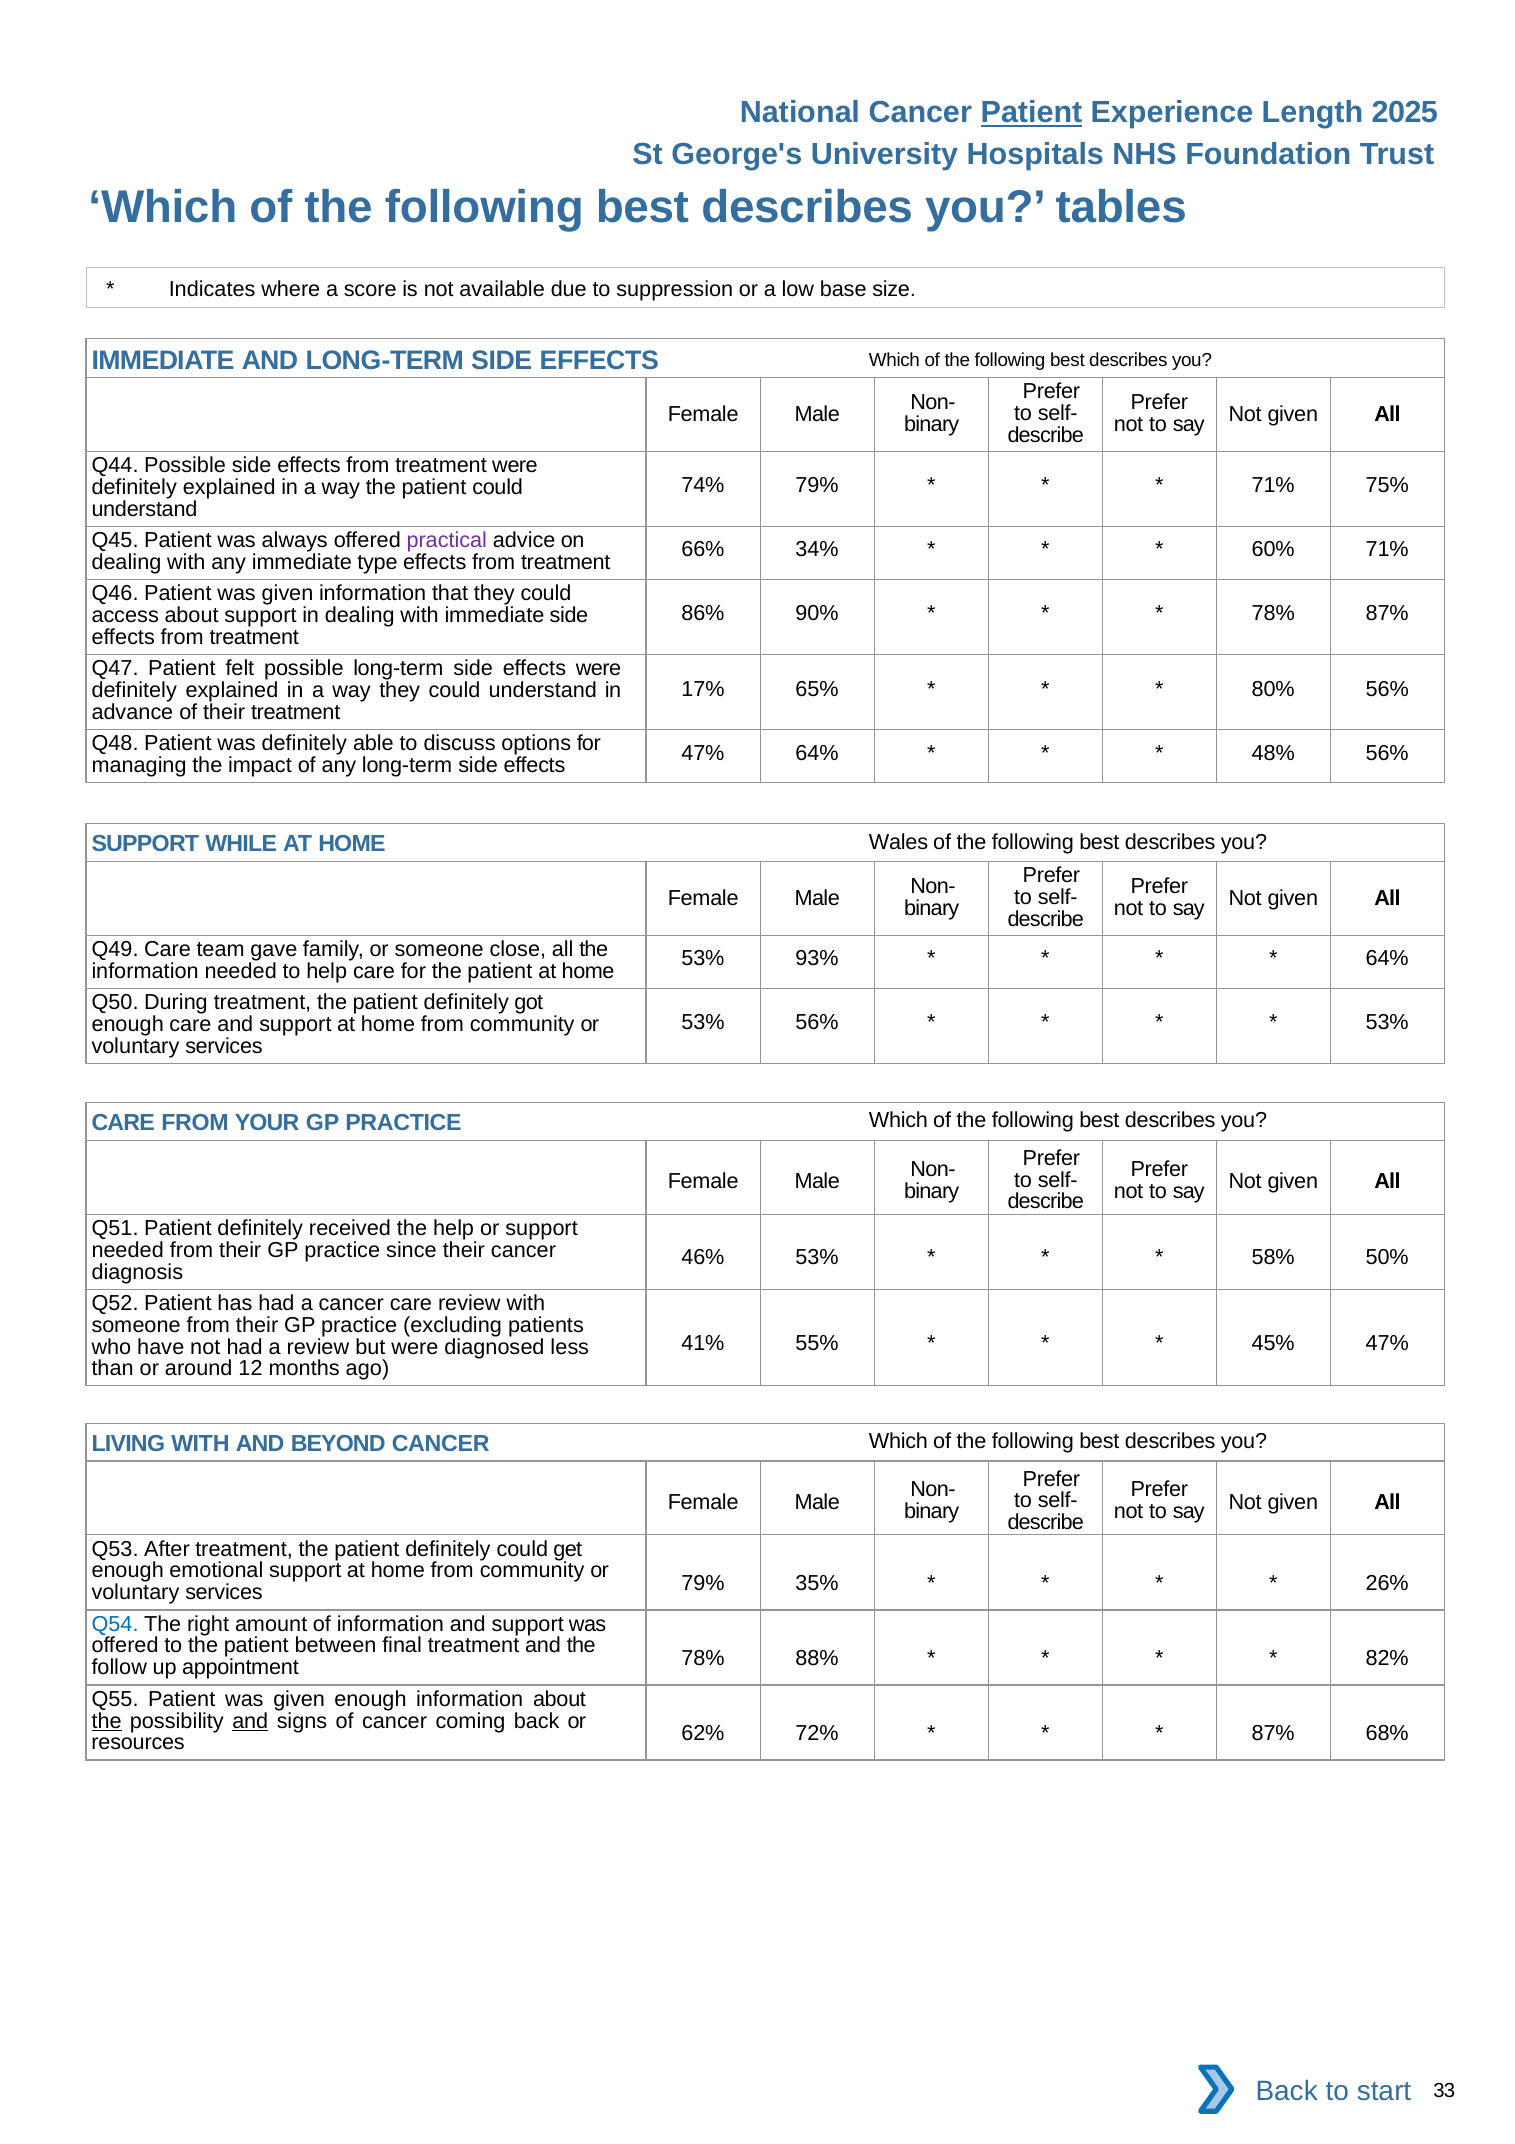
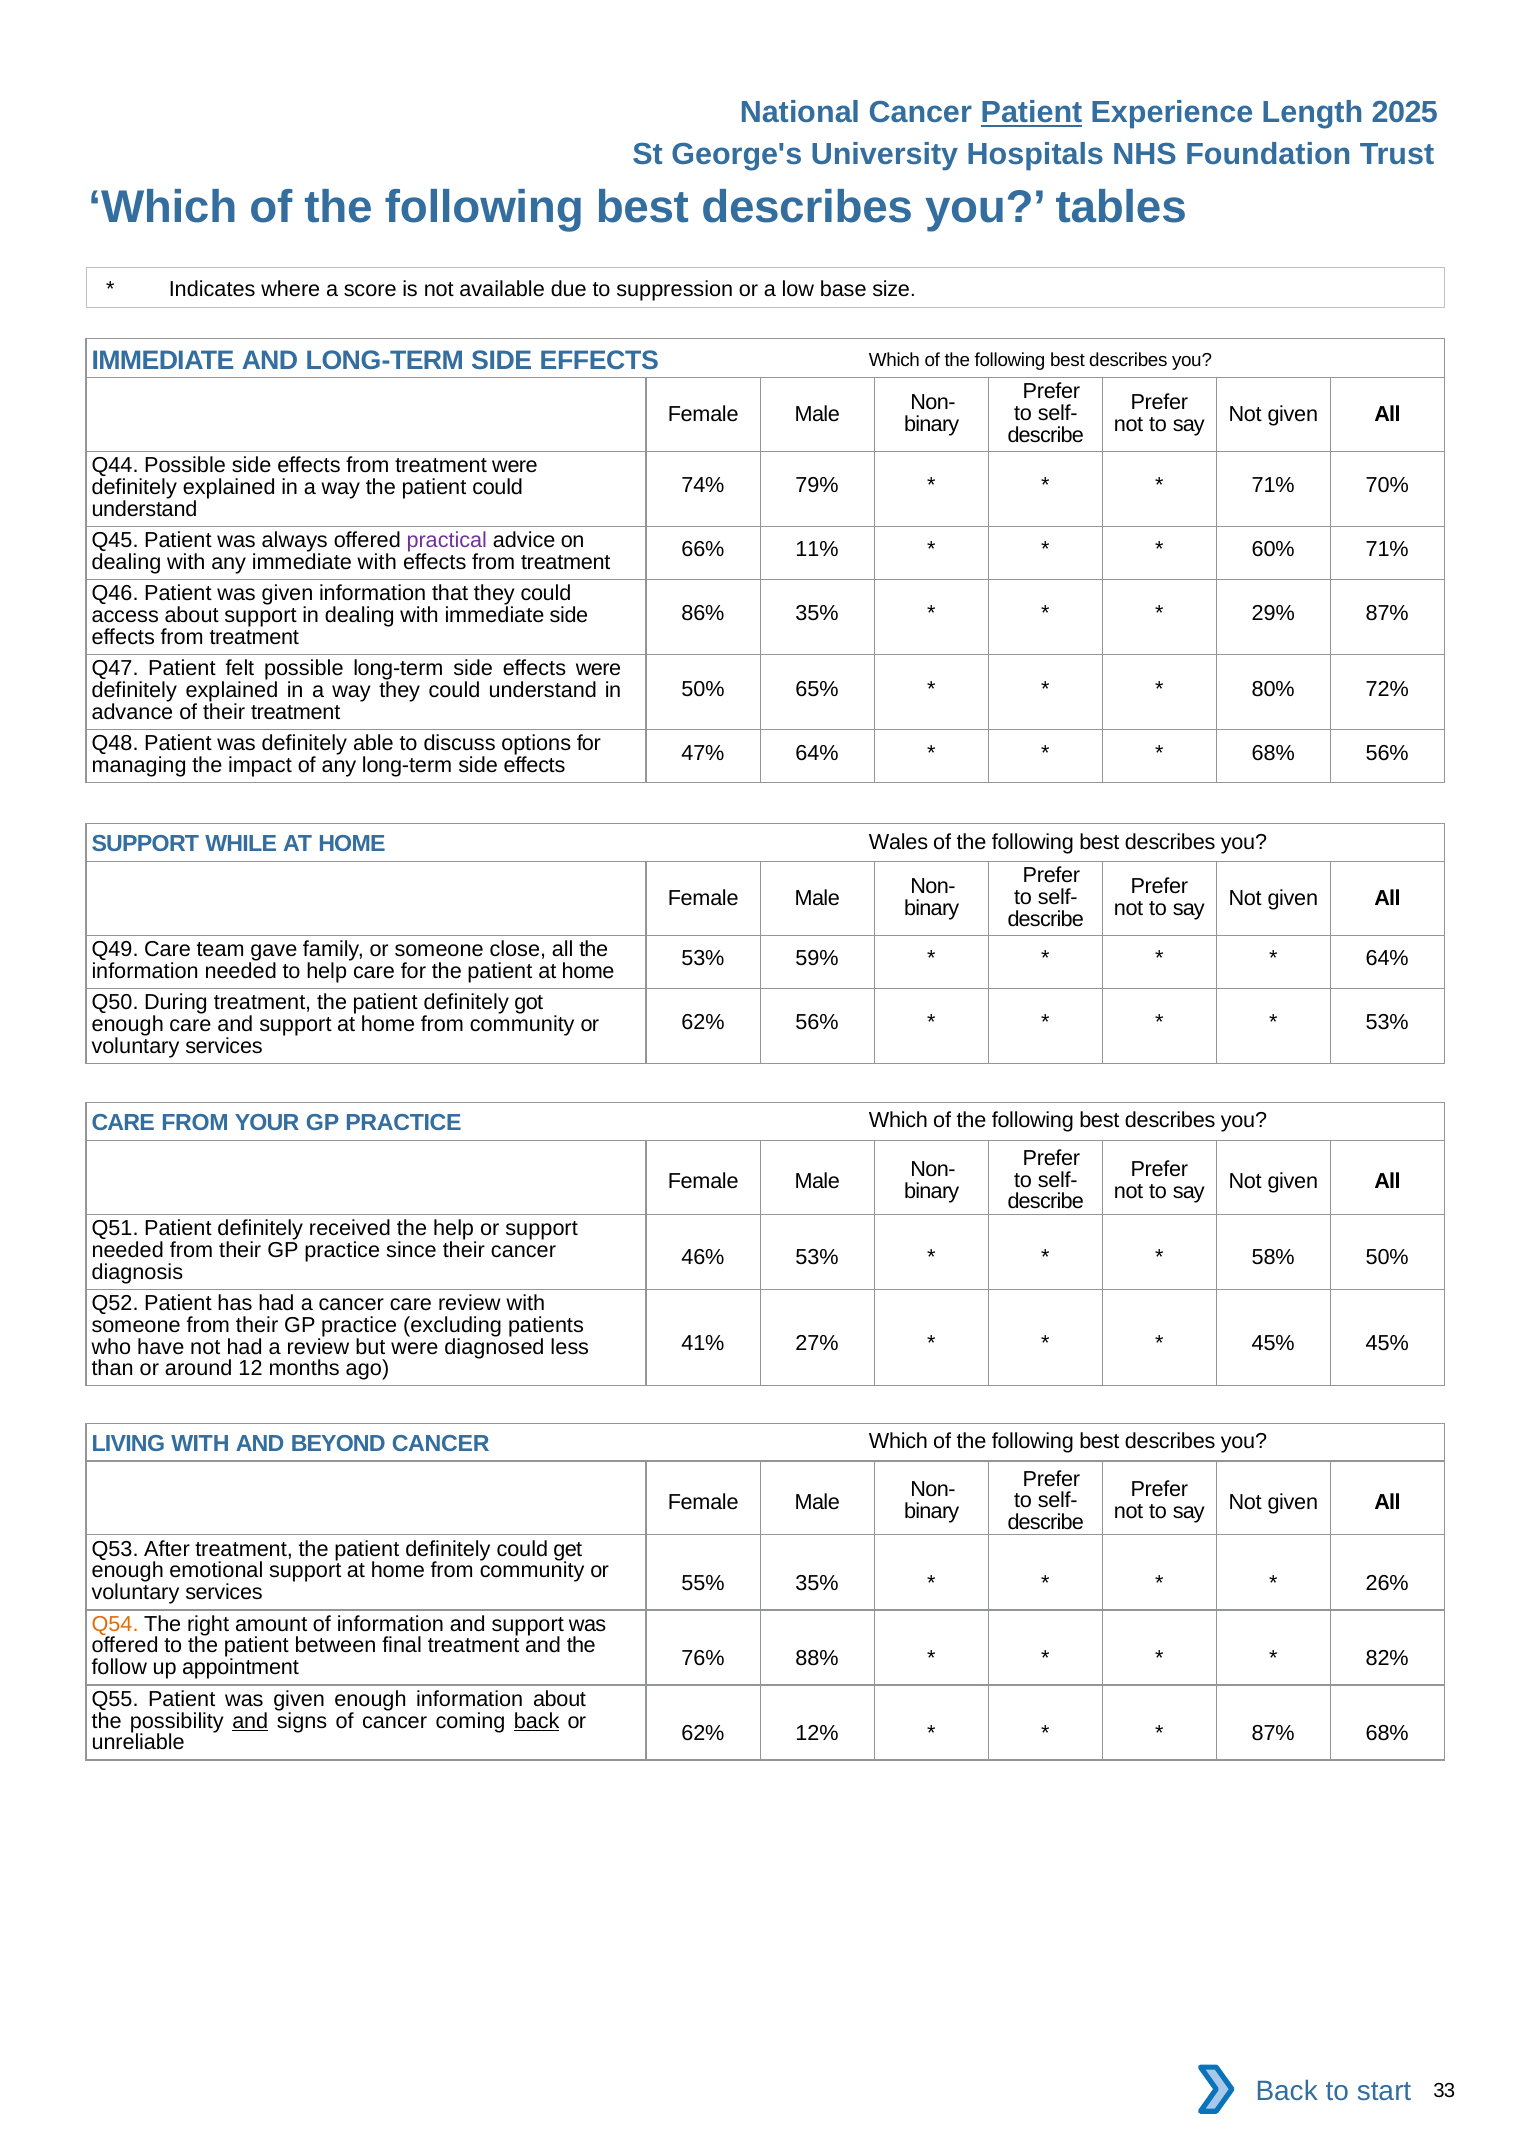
75%: 75% -> 70% (1387, 486)
34%: 34% -> 11% (817, 550)
immediate type: type -> with (377, 562)
86% 90%: 90% -> 35% (817, 614)
78%: 78% -> 29% (1273, 614)
17%: 17% -> 50% (703, 689)
80% 56%: 56% -> 72% (1387, 689)
48%: 48% -> 68% (1273, 753)
93%: 93% -> 59% (817, 959)
53%: 53% -> 62% (703, 1023)
55%: 55% -> 27% (817, 1343)
45% 47%: 47% -> 45% (1387, 1343)
services 79%: 79% -> 55% (703, 1584)
Q54 colour: blue -> orange (115, 1624)
appointment 78%: 78% -> 76% (703, 1659)
the underline: present -> none (107, 1721)
back underline: none -> present (537, 1721)
resources: resources -> unreliable (138, 1743)
72%: 72% -> 12% (817, 1734)
